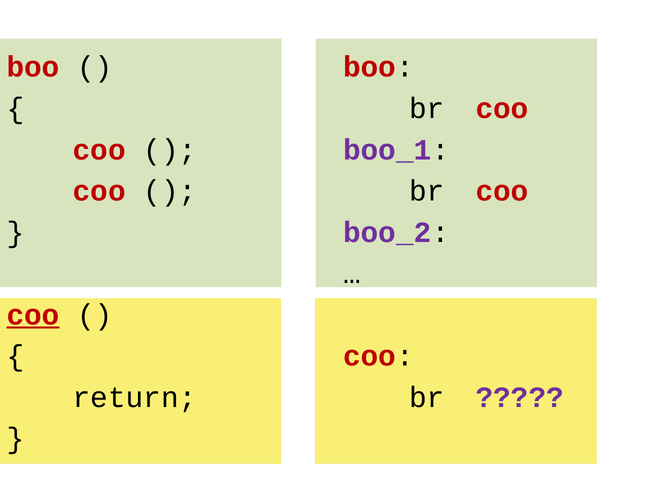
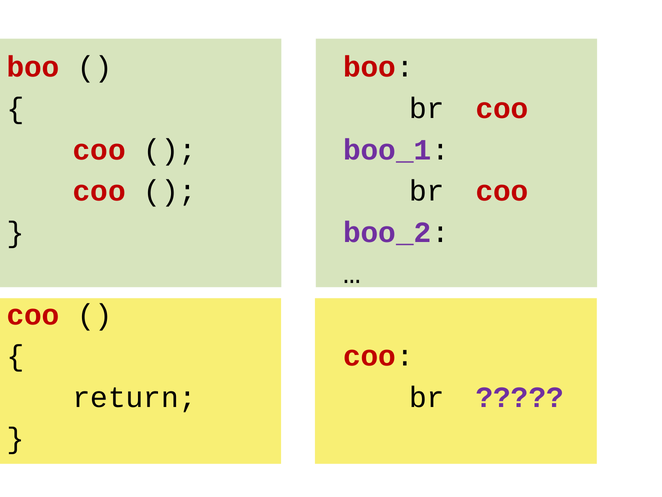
coo underline: present -> none (33, 315)
